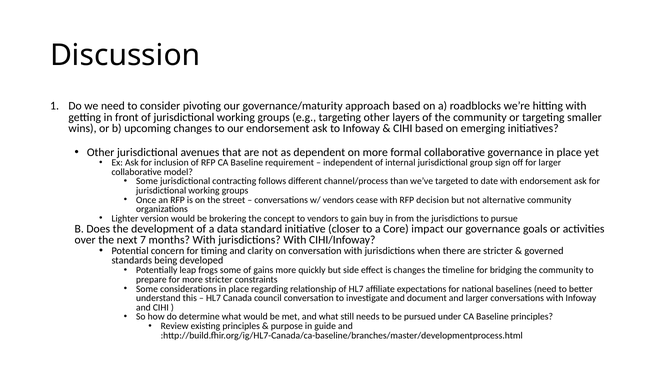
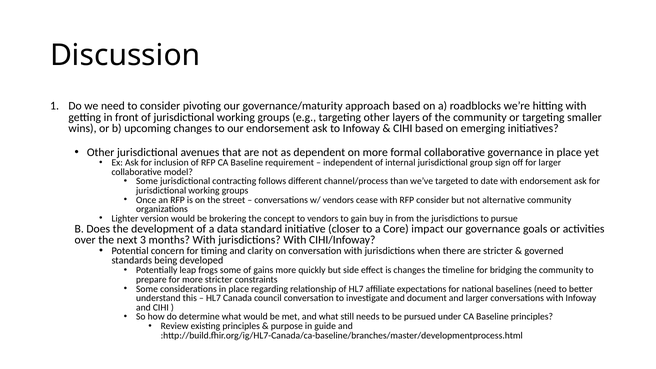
RFP decision: decision -> consider (433, 200)
7: 7 -> 3 (143, 240)
